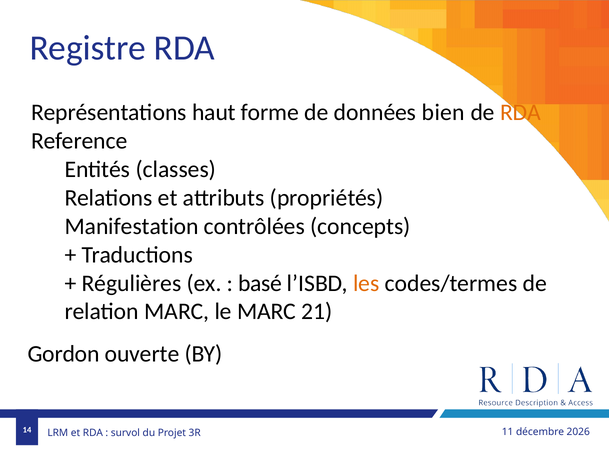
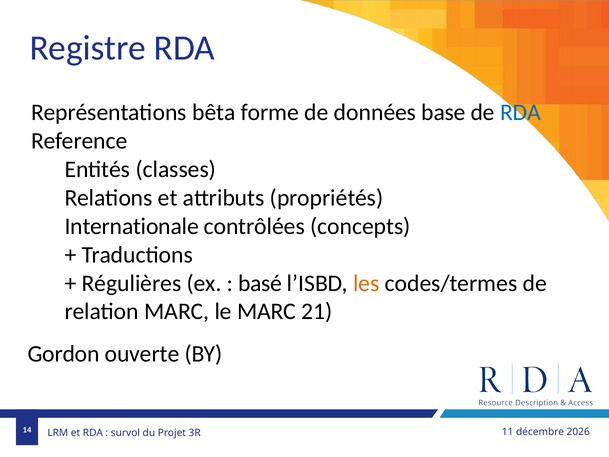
haut: haut -> bêta (214, 112)
bien: bien -> base (444, 112)
RDA colour: orange -> blue (520, 112)
Manifestation: Manifestation -> Internationale (132, 226)
